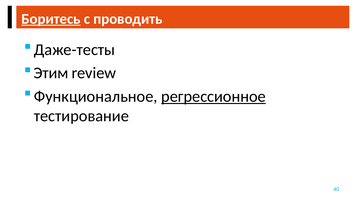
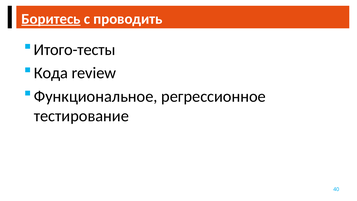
Даже-тесты: Даже-тесты -> Итого-тесты (75, 50)
Этим: Этим -> Кода (51, 73)
регрессионное underline: present -> none (214, 96)
